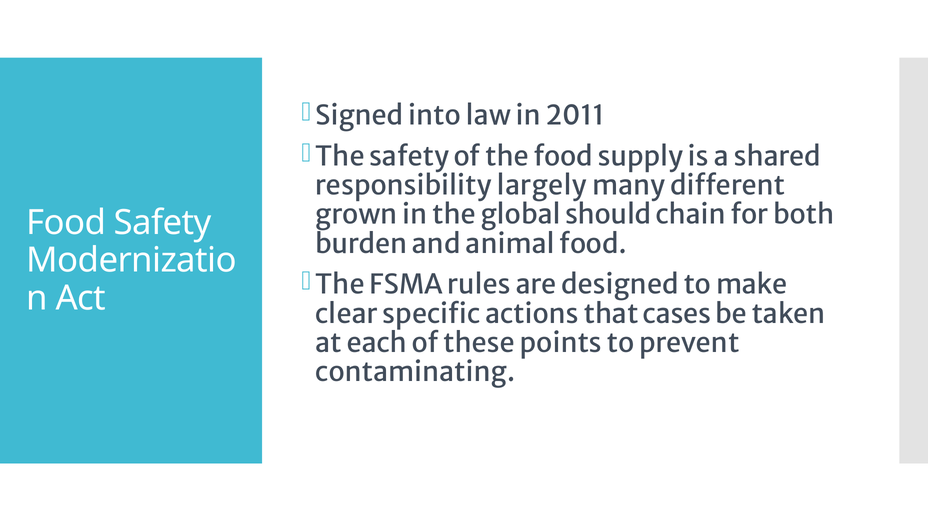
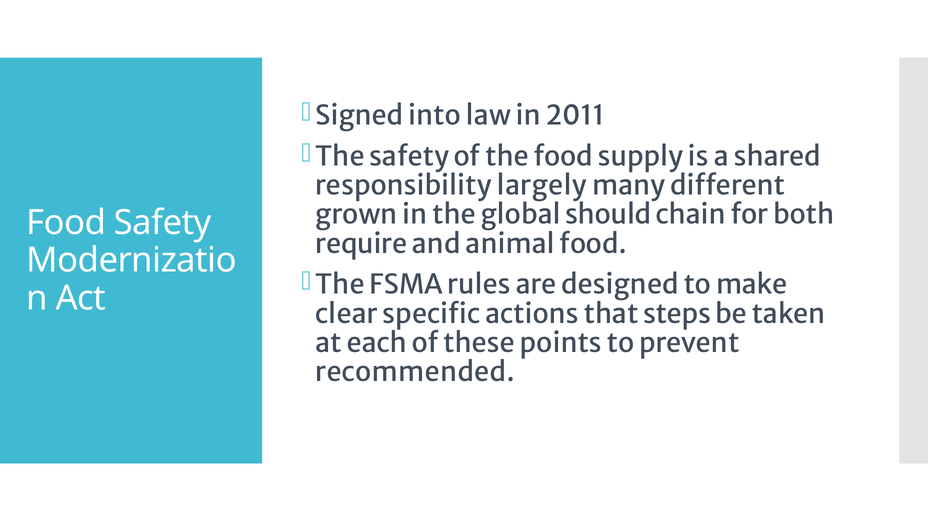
burden: burden -> require (361, 244)
cases: cases -> steps (677, 314)
contaminating: contaminating -> recommended (415, 373)
